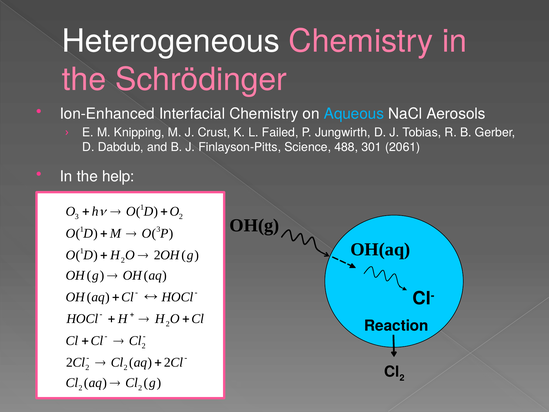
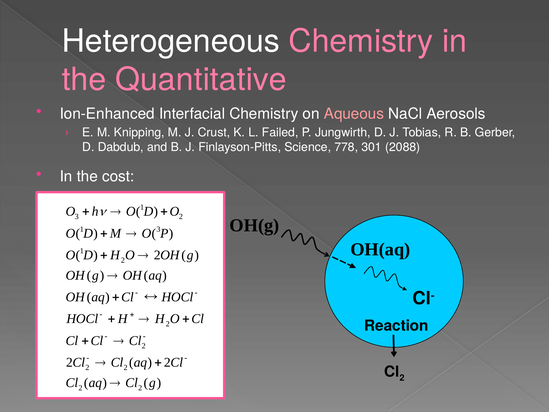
Schrödinger: Schrödinger -> Quantitative (201, 79)
Aqueous colour: light blue -> pink (354, 114)
488: 488 -> 778 (346, 147)
2061: 2061 -> 2088 (403, 147)
help: help -> cost (118, 176)
